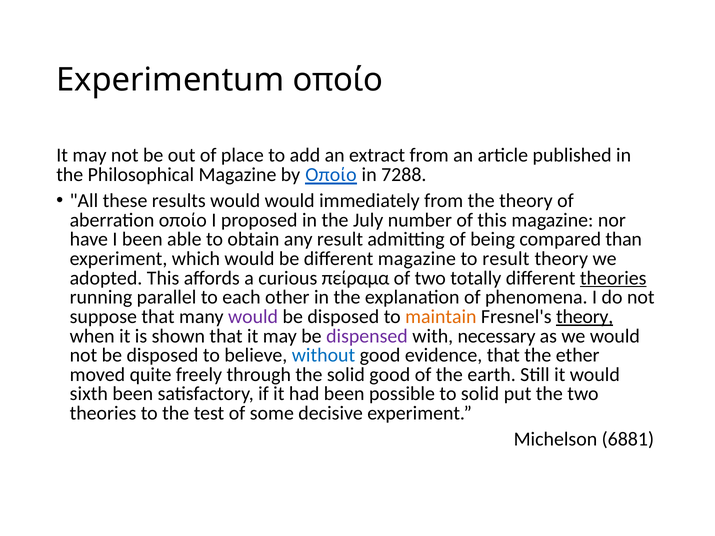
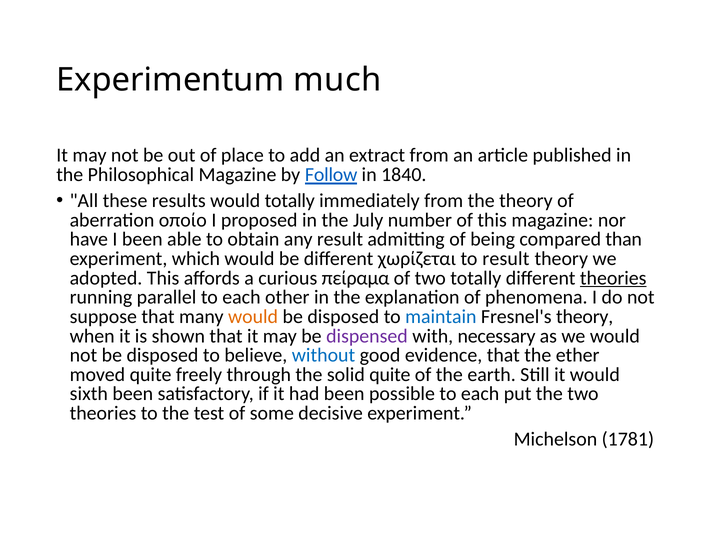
Experimentum οποίο: οποίο -> much (337, 80)
by Οποίο: Οποίο -> Follow (331, 175)
7288: 7288 -> 1840 (404, 175)
would would: would -> totally (290, 201)
different magazine: magazine -> χωρίζεται (417, 259)
would colour: purple -> orange (253, 317)
maintain colour: orange -> blue (441, 317)
theory underline: present -> none (585, 317)
solid good: good -> quite (390, 375)
possible to solid: solid -> each (480, 394)
6881: 6881 -> 1781 (628, 439)
